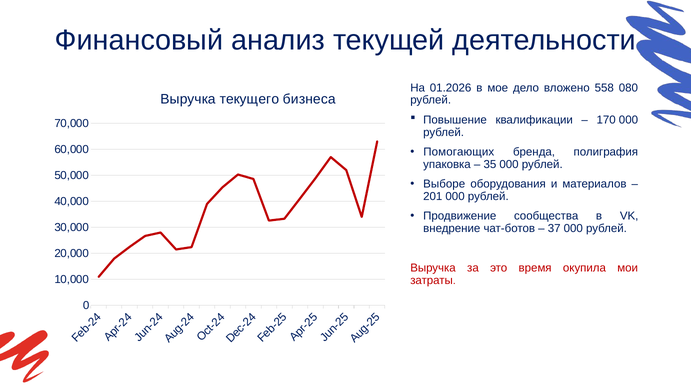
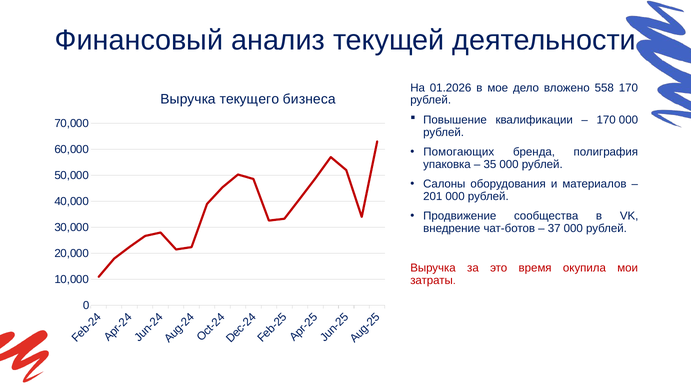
558 080: 080 -> 170 (628, 88)
Выборе: Выборе -> Салоны (444, 184)
